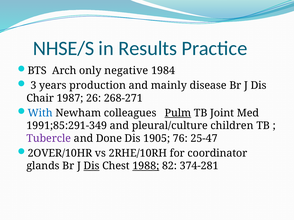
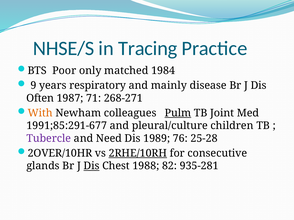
Results: Results -> Tracing (148, 49)
Arch: Arch -> Poor (64, 71)
negative: negative -> matched (126, 71)
3: 3 -> 9 (33, 86)
production: production -> respiratory (98, 86)
Chair: Chair -> Often (40, 98)
26: 26 -> 71 (94, 98)
With colour: blue -> orange (40, 113)
1991;85:291-349: 1991;85:291-349 -> 1991;85:291-677 (67, 126)
Done: Done -> Need (109, 139)
1905: 1905 -> 1989 (157, 139)
25-47: 25-47 -> 25-28 (204, 139)
2RHE/10RH underline: none -> present (138, 154)
coordinator: coordinator -> consecutive (217, 154)
1988 underline: present -> none (146, 166)
374-281: 374-281 -> 935-281 (199, 166)
